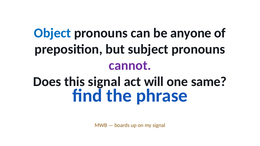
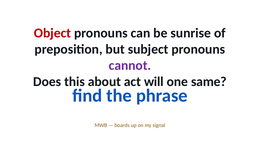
Object colour: blue -> red (52, 33)
anyone: anyone -> sunrise (191, 33)
this signal: signal -> about (104, 82)
